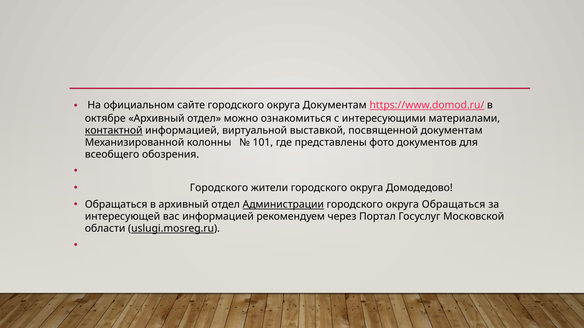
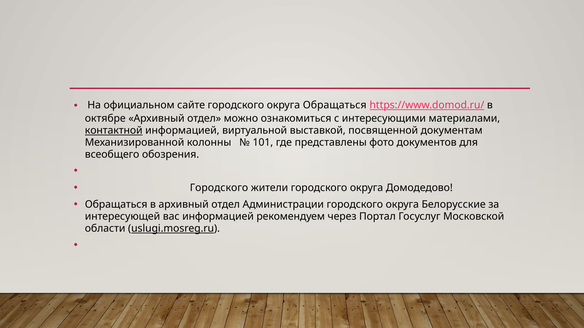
округа Документам: Документам -> Обращаться (335, 105)
Администрации underline: present -> none (283, 205)
округа Обращаться: Обращаться -> Белорусские (454, 205)
